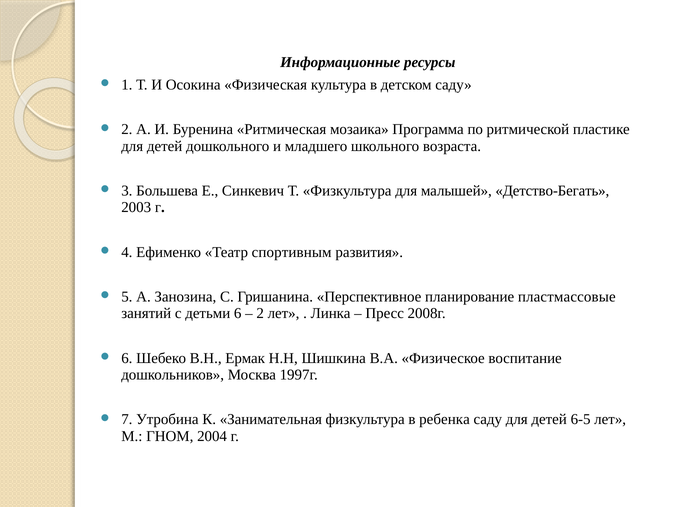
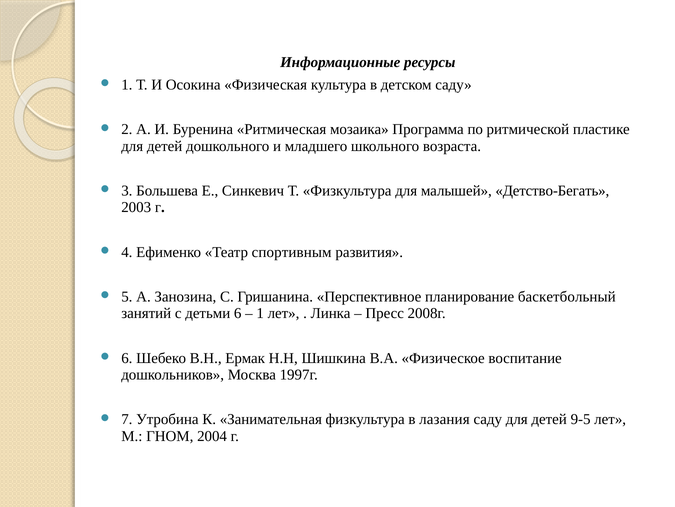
пластмассовые: пластмассовые -> баскетбольный (567, 296)
2: 2 -> 1 (260, 313)
ребенка: ребенка -> лазания (444, 419)
6-5: 6-5 -> 9-5 (581, 419)
